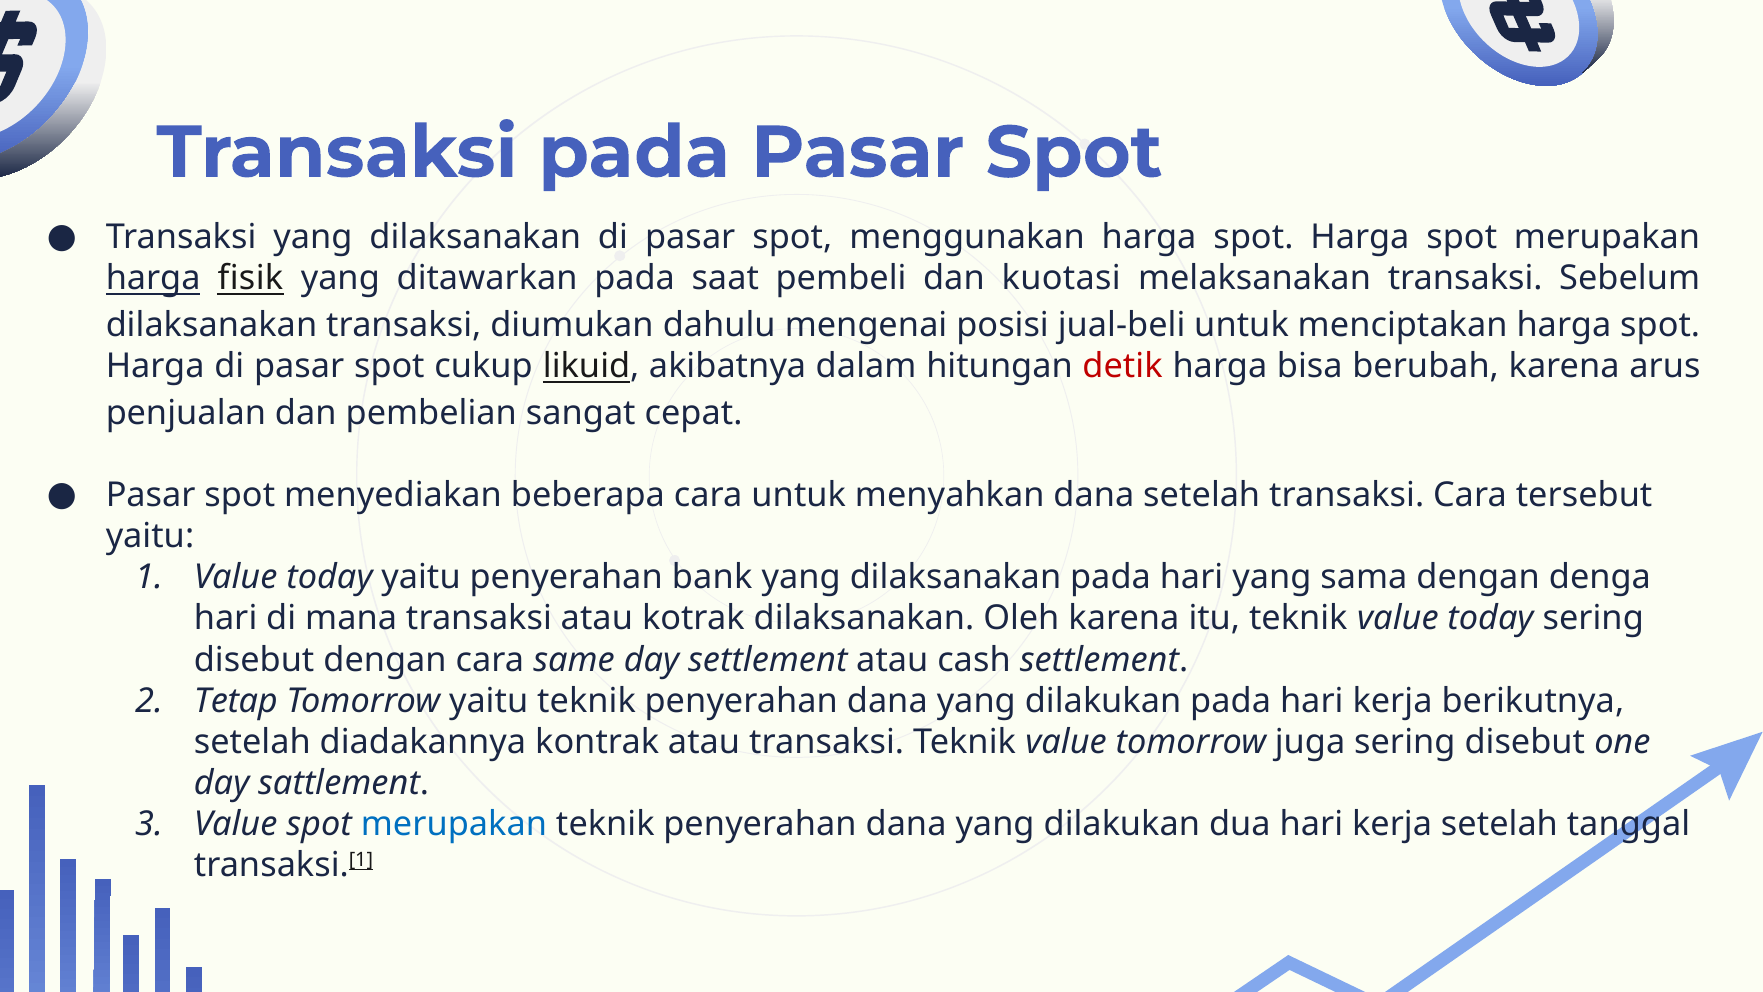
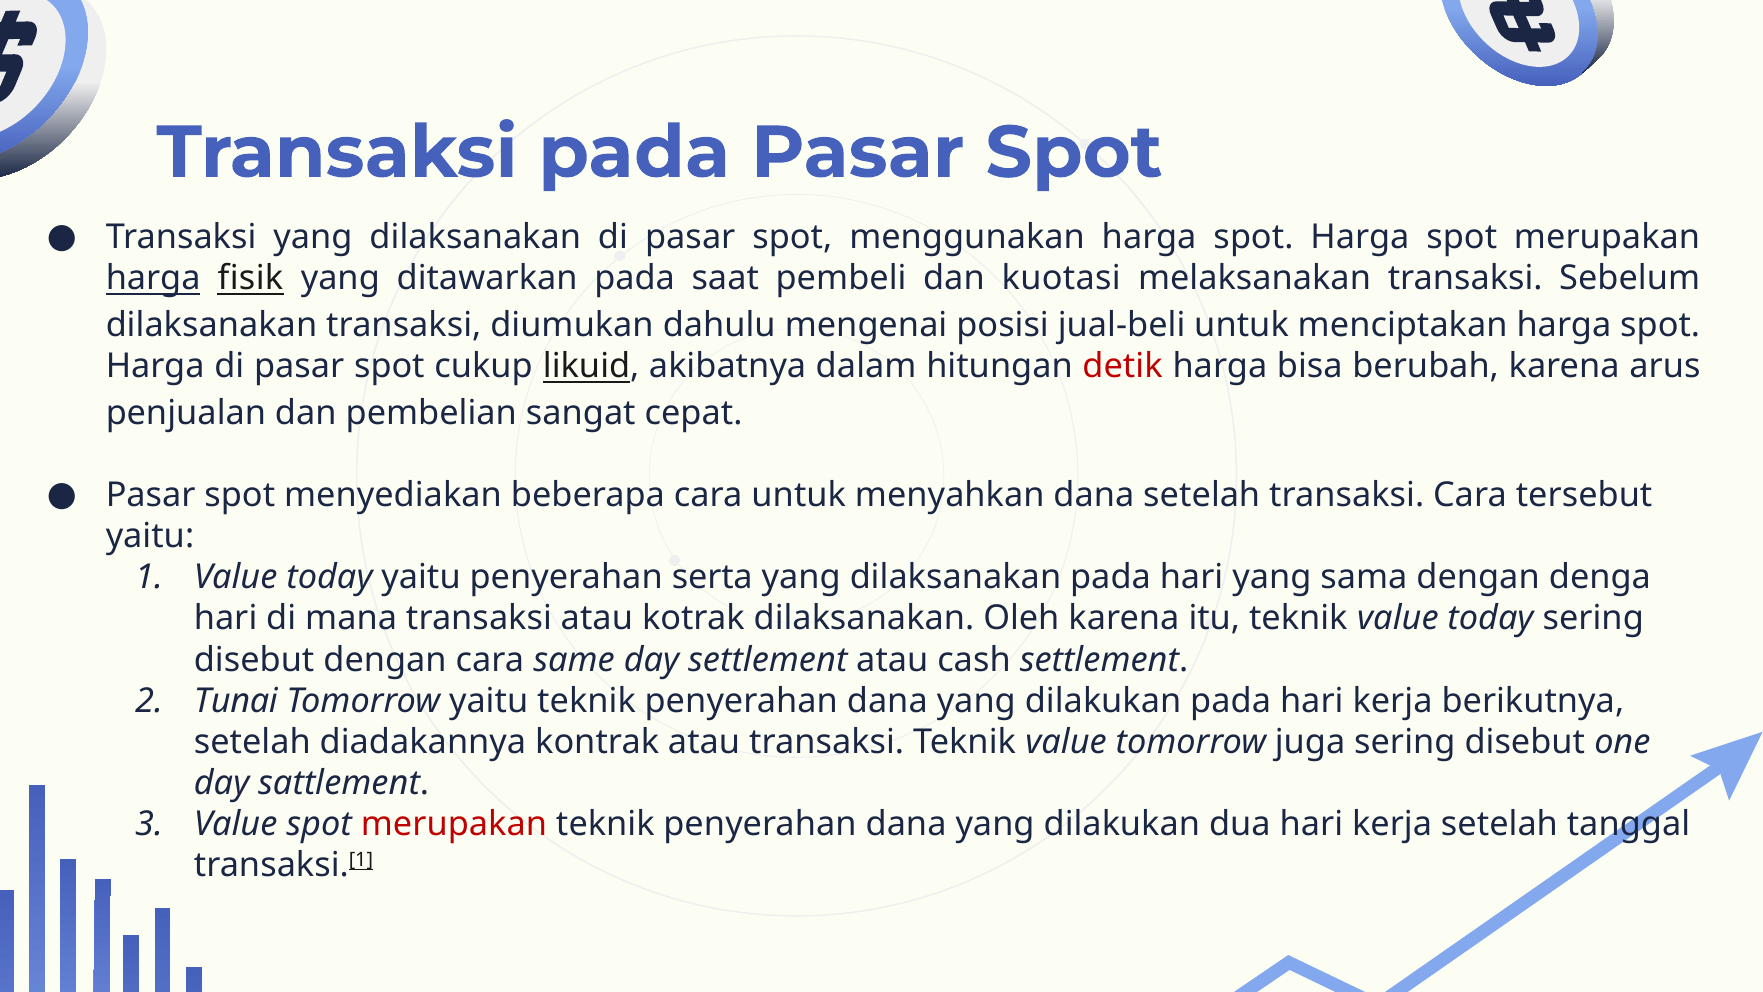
bank: bank -> serta (712, 577)
Tetap: Tetap -> Tunai (236, 701)
merupakan colour: blue -> red (454, 824)
